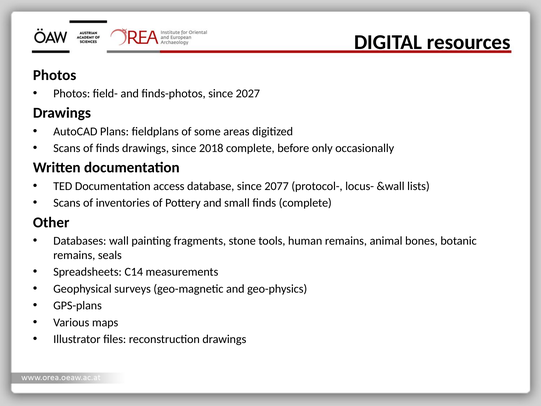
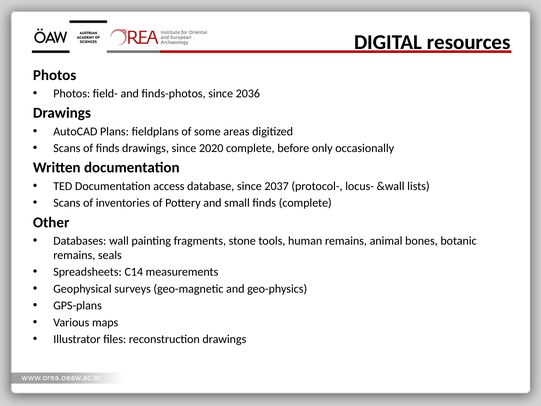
2027: 2027 -> 2036 (248, 93)
2018: 2018 -> 2020 (211, 148)
2077: 2077 -> 2037 (277, 186)
